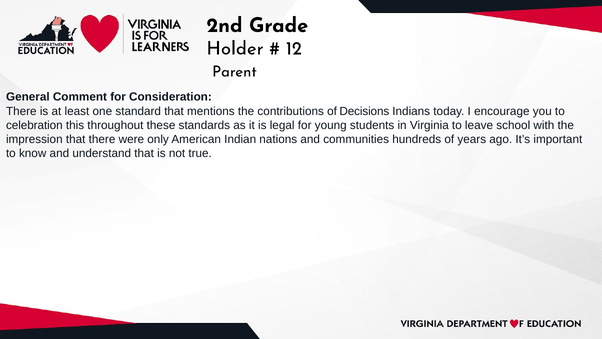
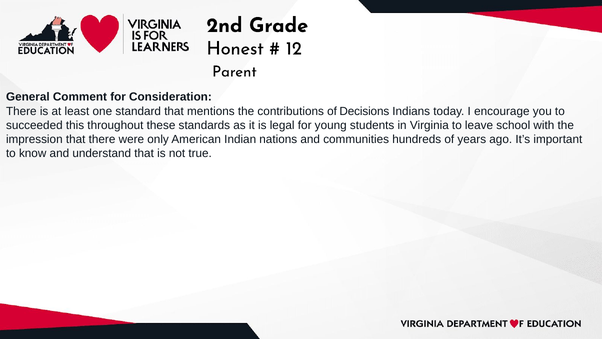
Holder: Holder -> Honest (235, 48)
celebration: celebration -> succeeded (34, 125)
